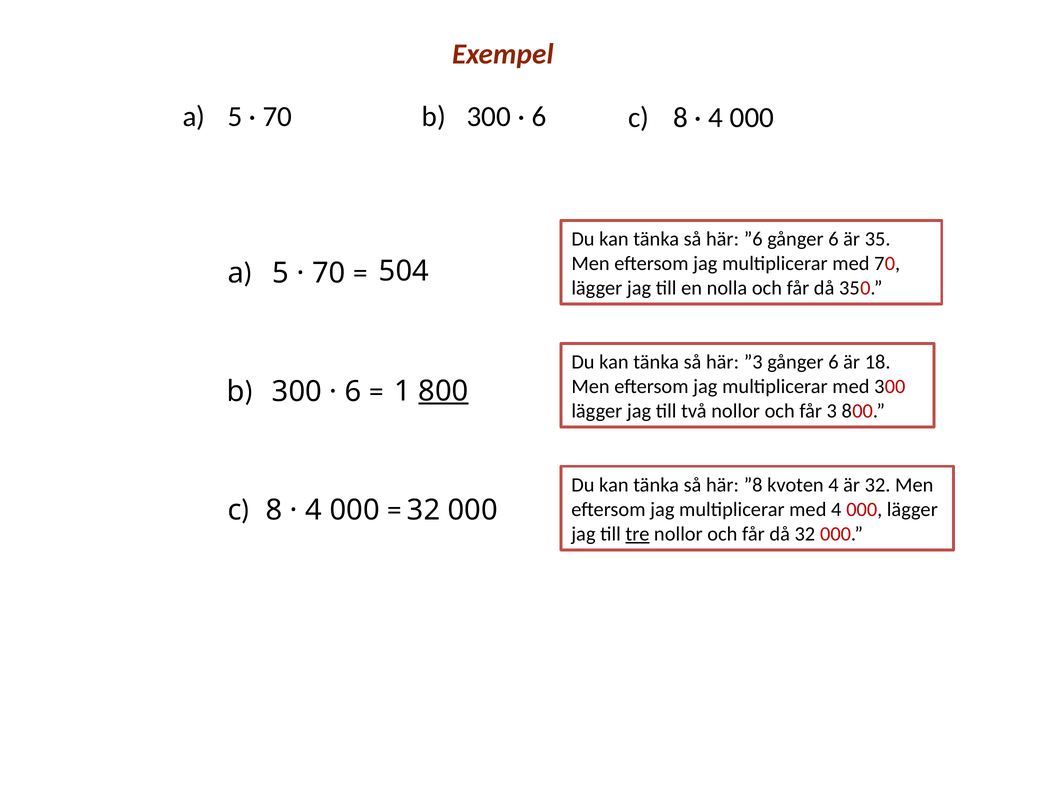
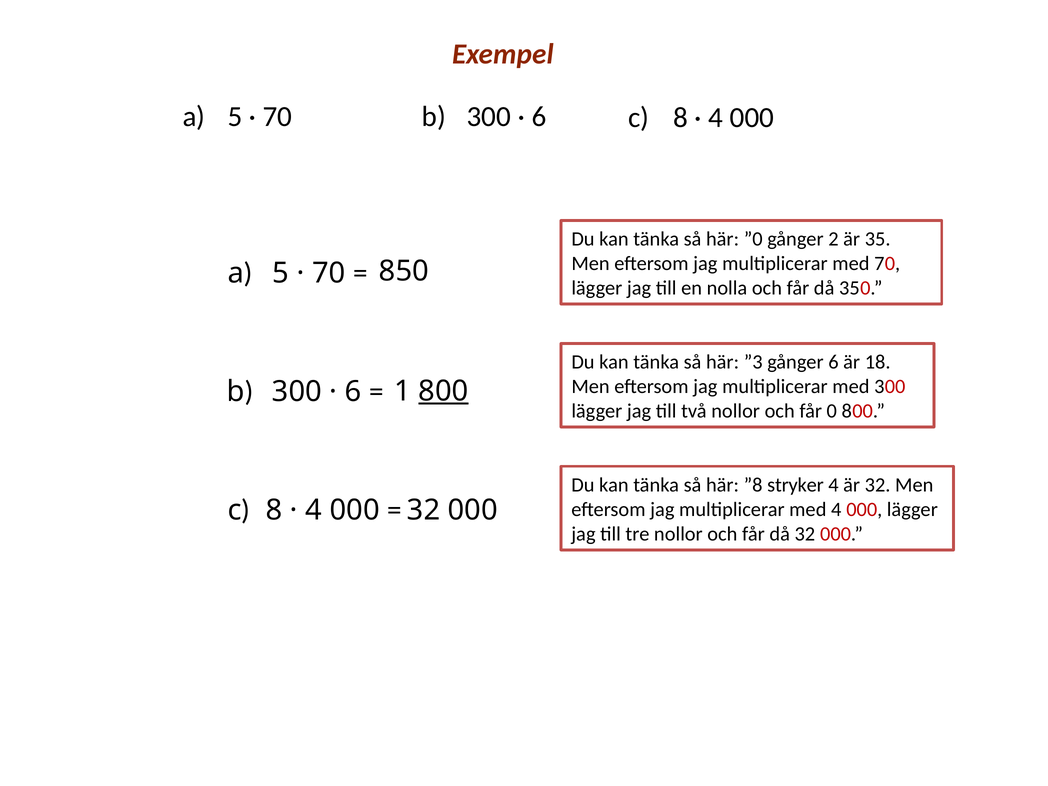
”6: ”6 -> ”0 (753, 239)
6: 6 -> 2 (834, 239)
504: 504 -> 850 (404, 271)
3: 3 -> 0 (832, 411)
kvoten: kvoten -> stryker (795, 485)
tre underline: present -> none (637, 534)
